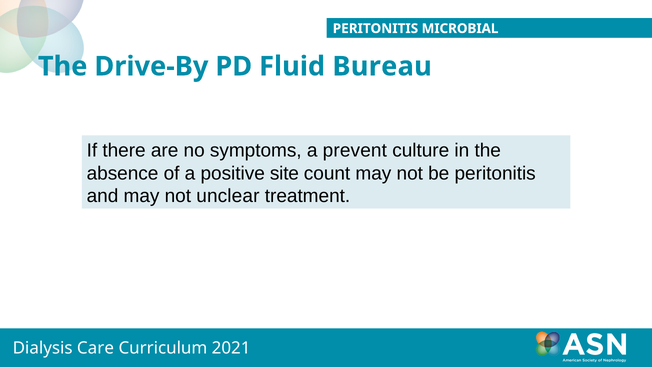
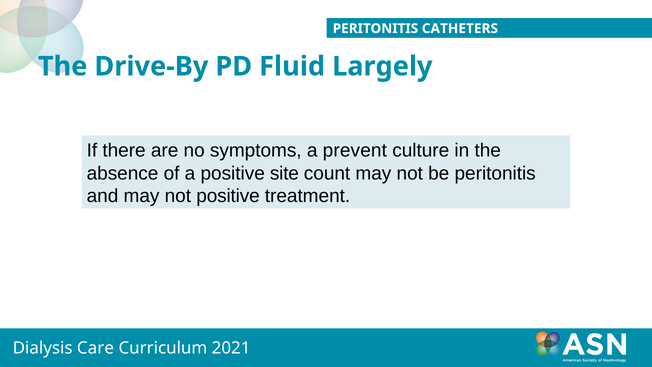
MICROBIAL: MICROBIAL -> CATHETERS (460, 29)
Bureau: Bureau -> Largely (382, 66)
not unclear: unclear -> positive (228, 196)
